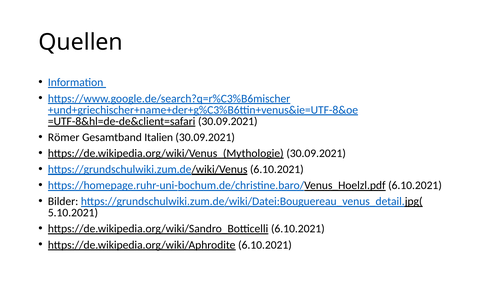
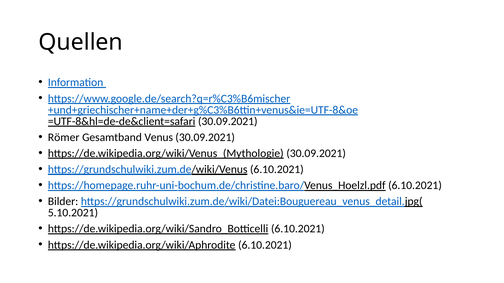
Italien: Italien -> Venus (159, 137)
